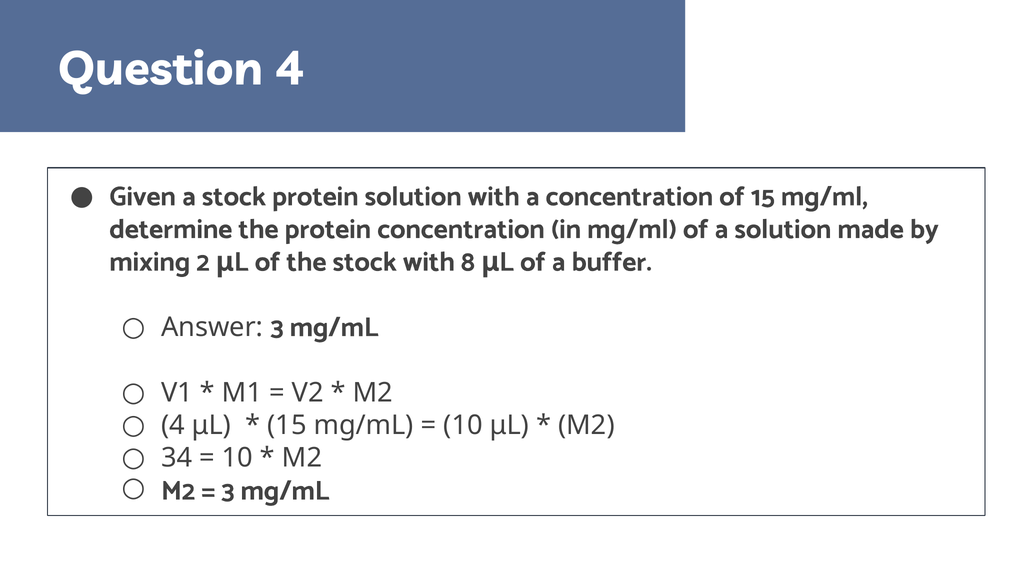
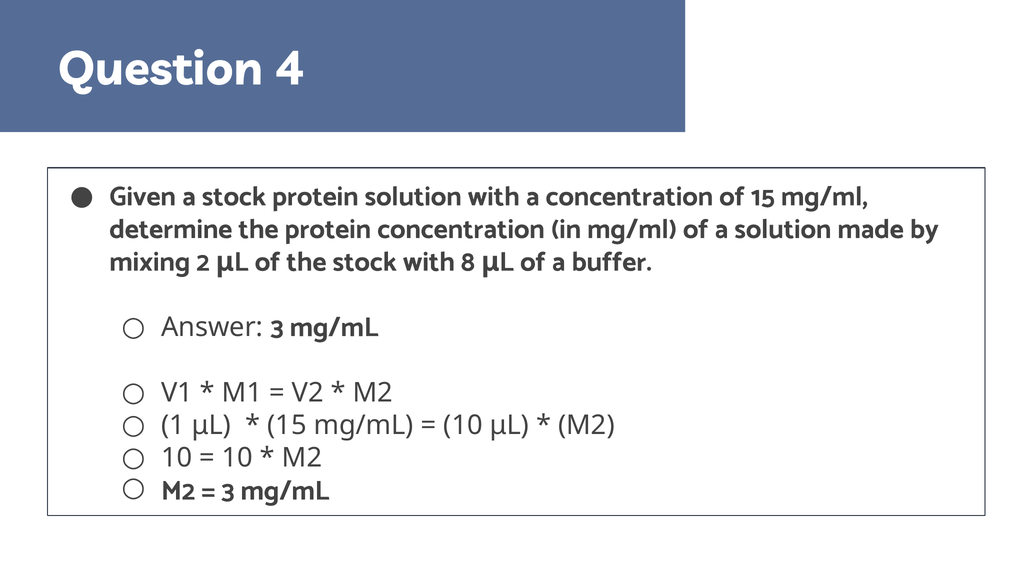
4: 4 -> 1 (173, 425)
34: 34 -> 10 (177, 458)
